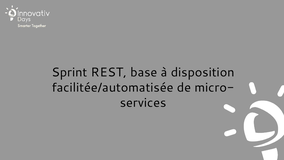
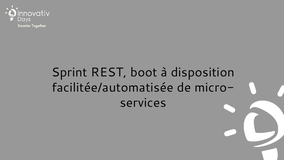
base: base -> boot (144, 72)
